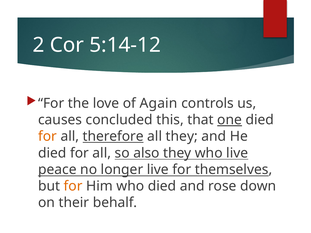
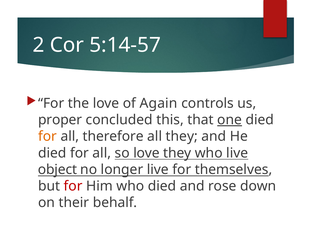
5:14-12: 5:14-12 -> 5:14-57 (125, 45)
causes: causes -> proper (60, 120)
therefore underline: present -> none (113, 137)
so also: also -> love (146, 153)
peace: peace -> object (57, 170)
for colour: orange -> red (73, 186)
